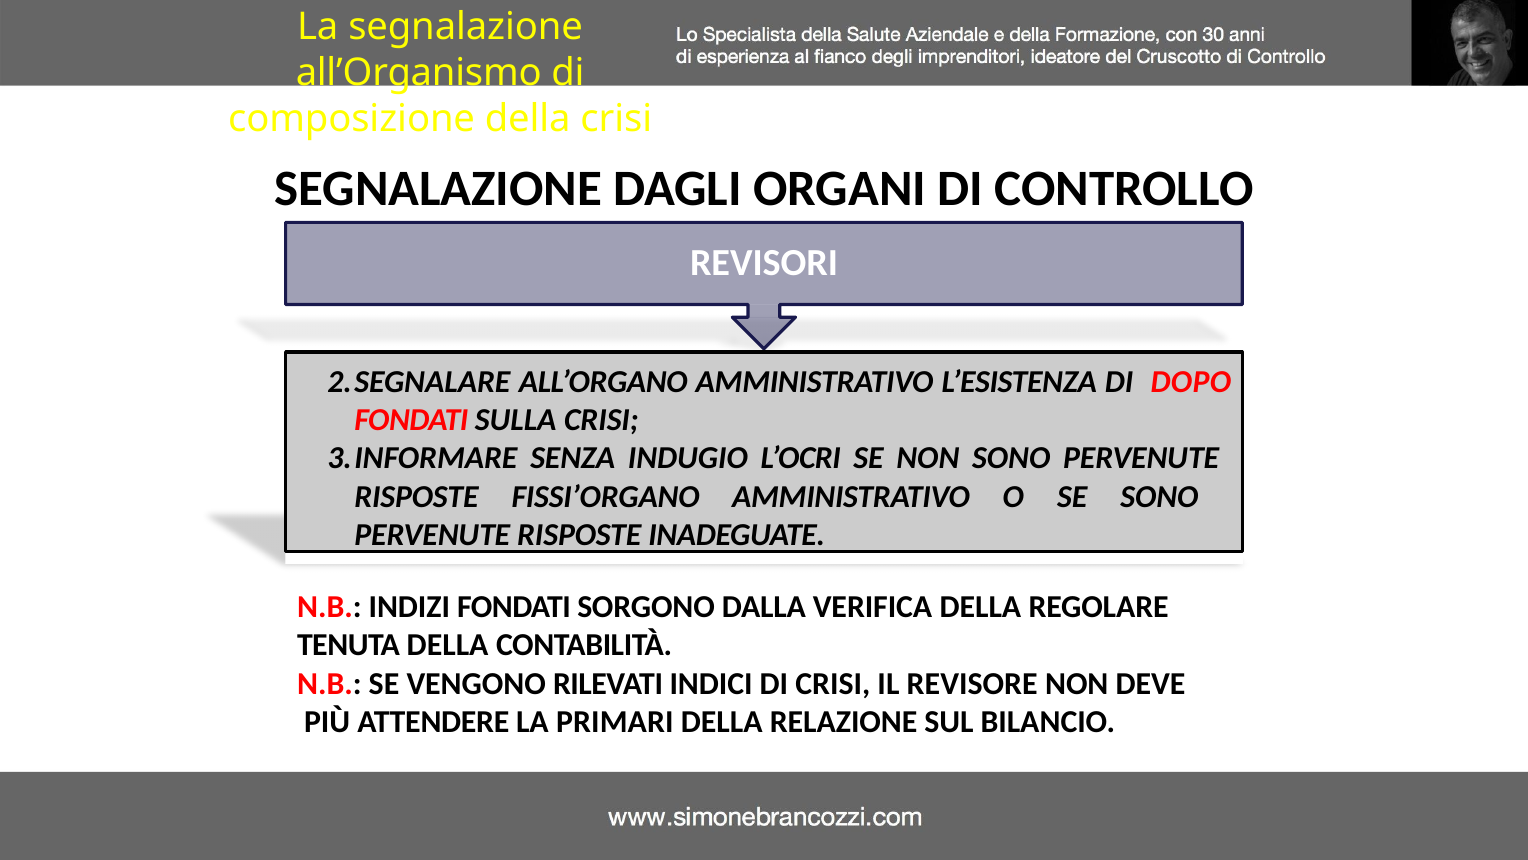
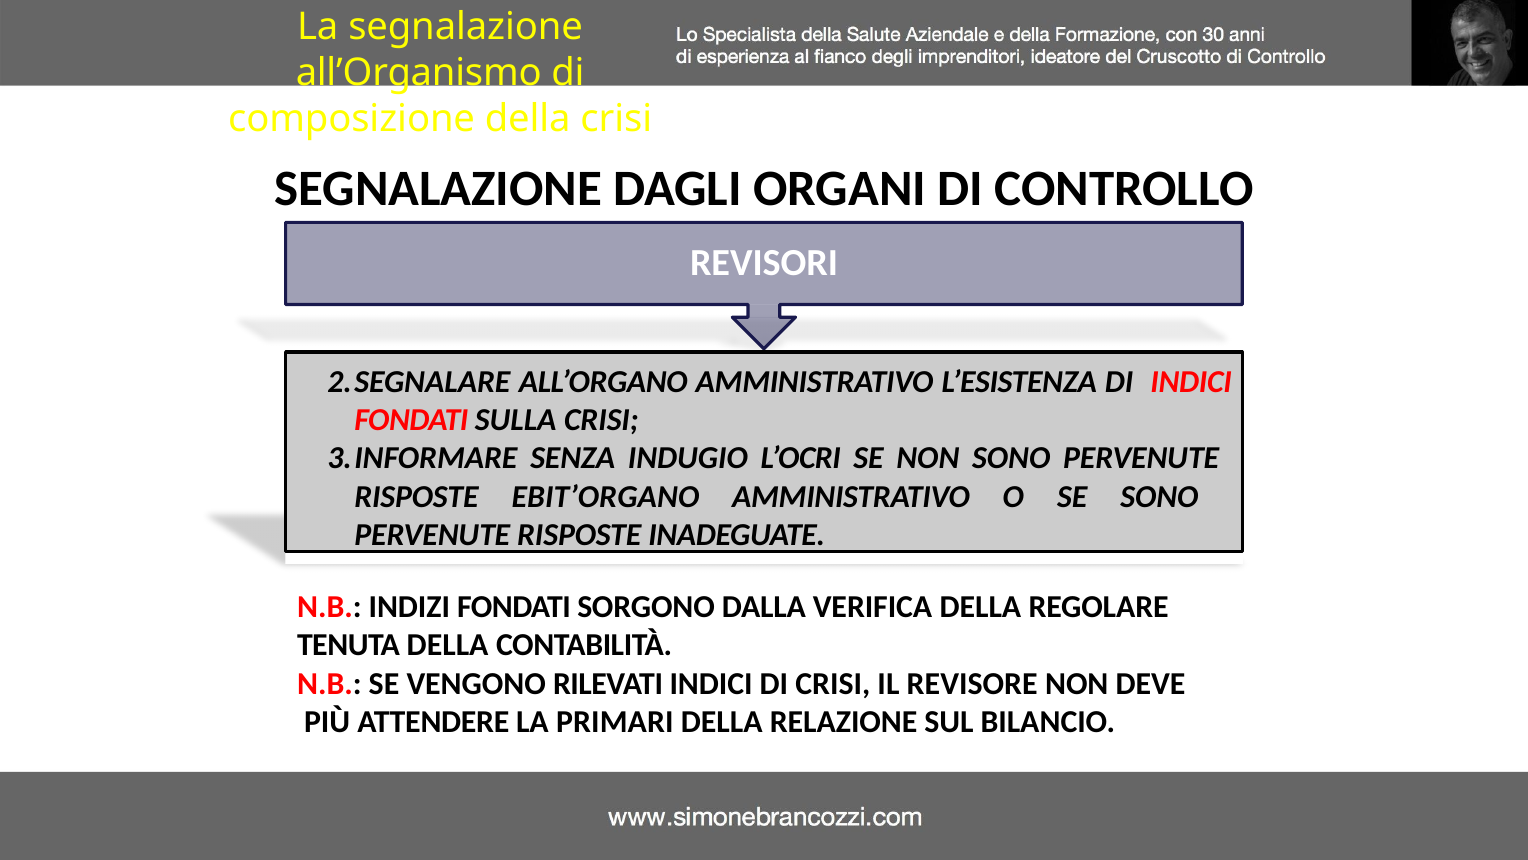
DI DOPO: DOPO -> INDICI (1191, 382)
FISSI’ORGANO: FISSI’ORGANO -> EBIT’ORGANO (605, 496)
